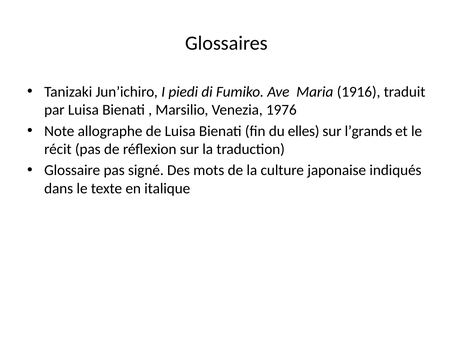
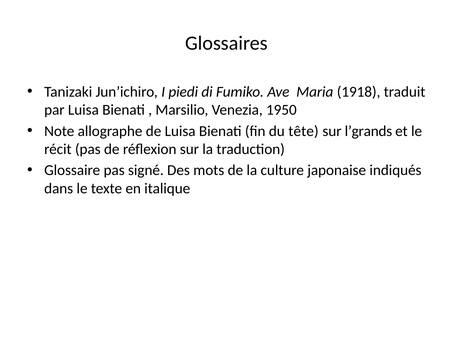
1916: 1916 -> 1918 (359, 92)
1976: 1976 -> 1950 (281, 110)
elles: elles -> tête (303, 131)
